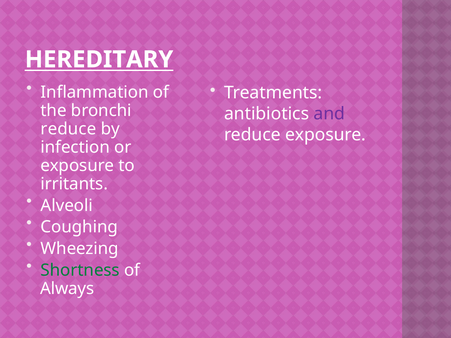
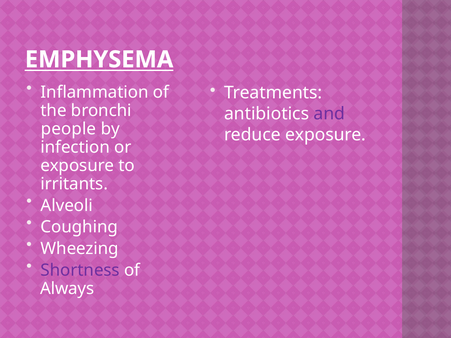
HEREDITARY: HEREDITARY -> EMPHYSEMA (99, 60)
reduce: reduce -> people (68, 129)
Shortness colour: green -> purple (80, 271)
